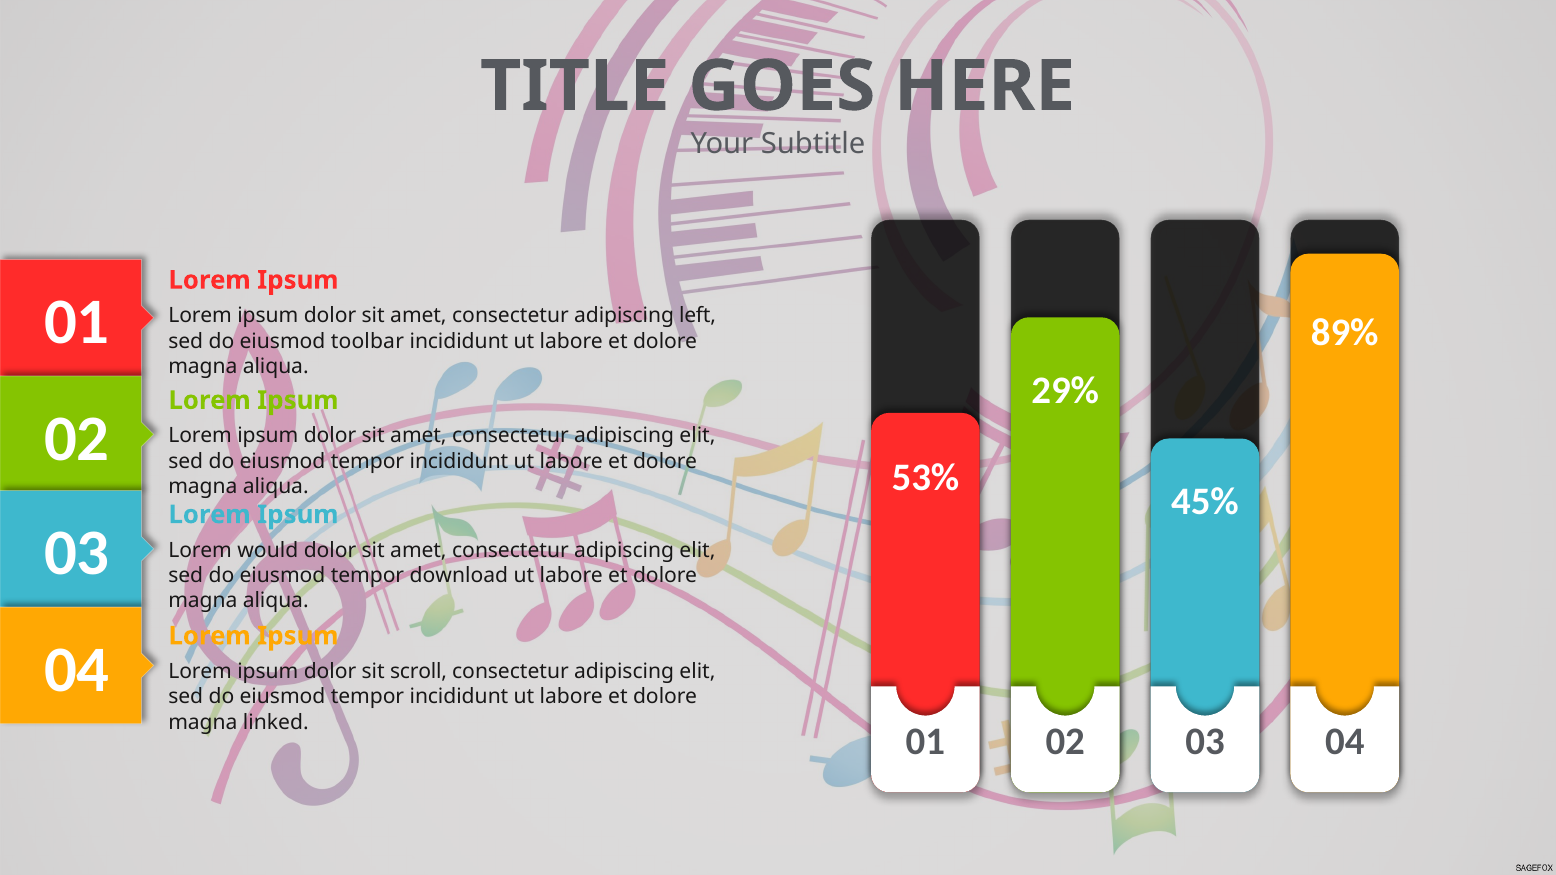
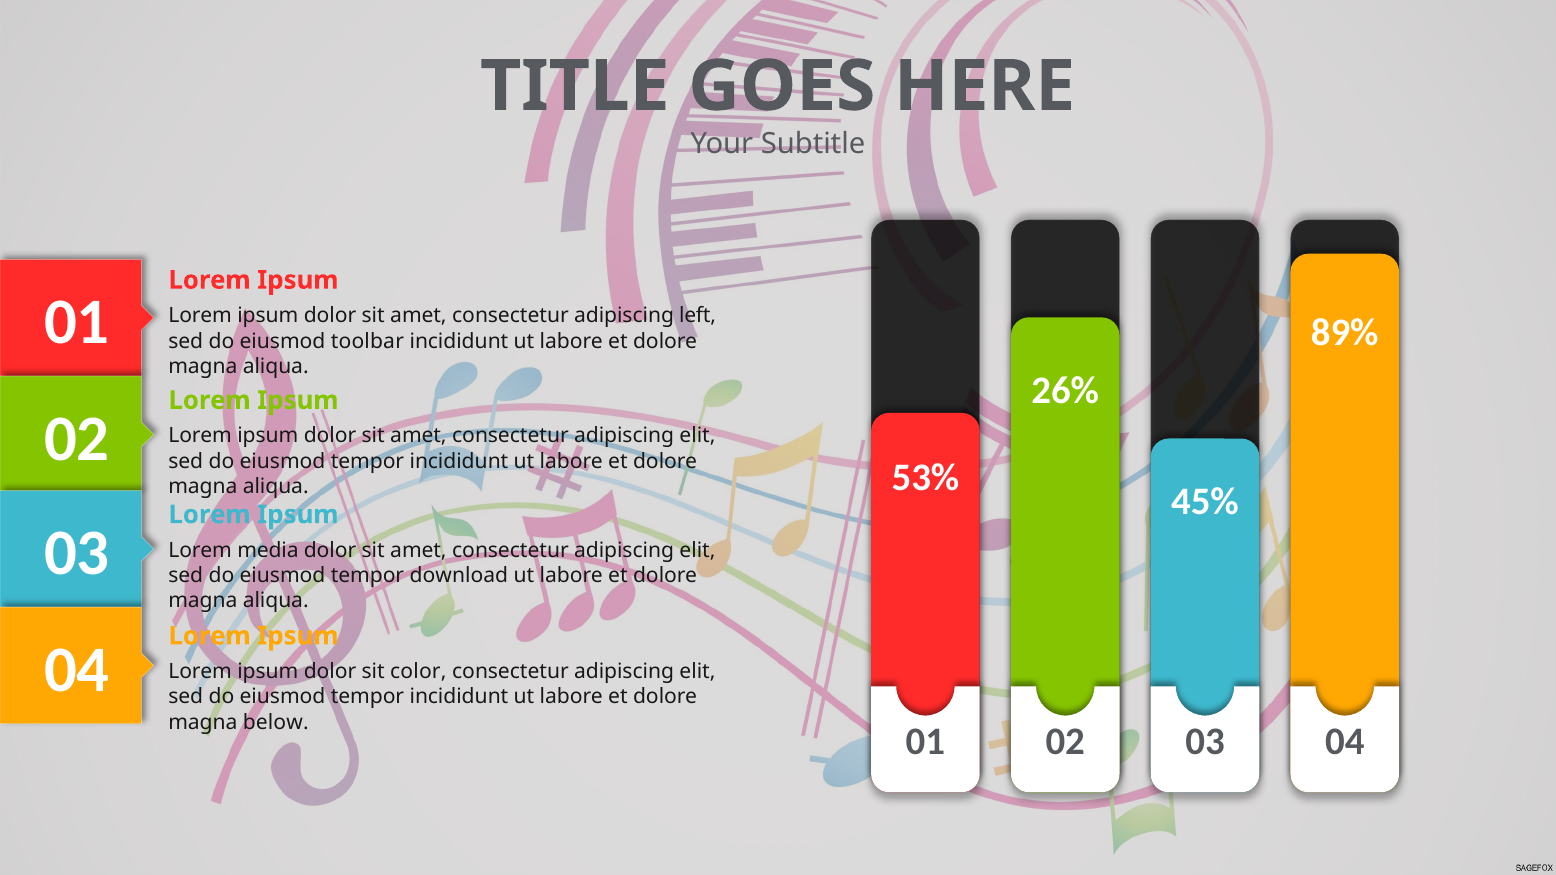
29%: 29% -> 26% (1065, 391)
would: would -> media (268, 550)
scroll: scroll -> color (418, 672)
linked: linked -> below (276, 722)
